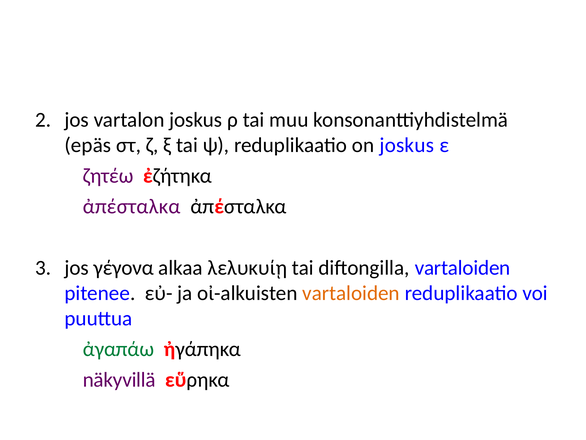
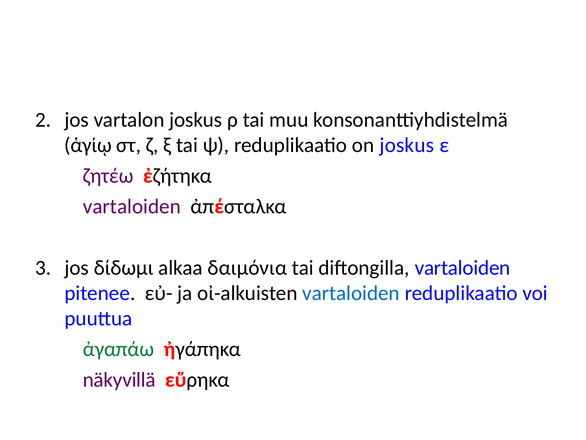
epäs: epäs -> ἁγίῳ (88, 145)
ἀπέσταλκα: ἀπέσταλκα -> vartaloiden (132, 206)
γέγονα: γέγονα -> δίδωμι (124, 267)
λελυκυίῃ: λελυκυίῃ -> δαιμόνια (247, 267)
vartaloiden colour: orange -> blue (351, 293)
